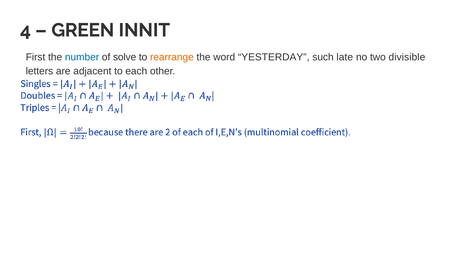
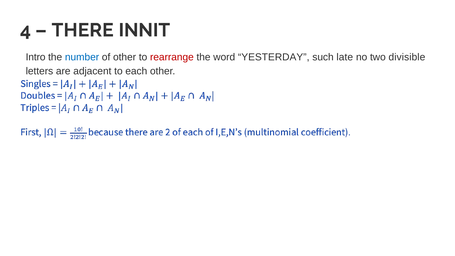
GREEN: GREEN -> THERE (83, 30)
First: First -> Intro (36, 57)
of solve: solve -> other (125, 57)
rearrange colour: orange -> red (172, 57)
